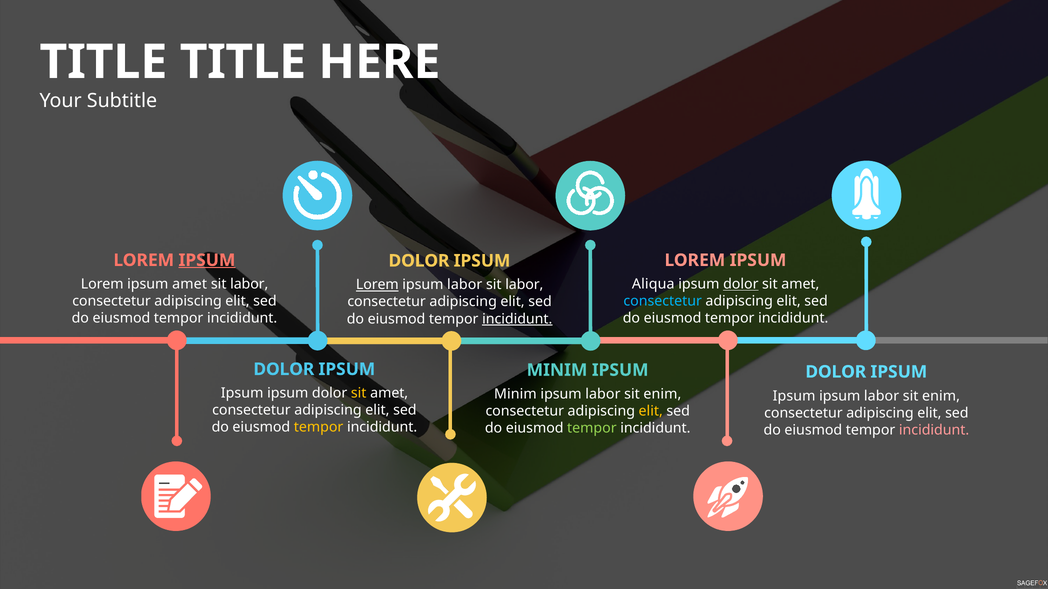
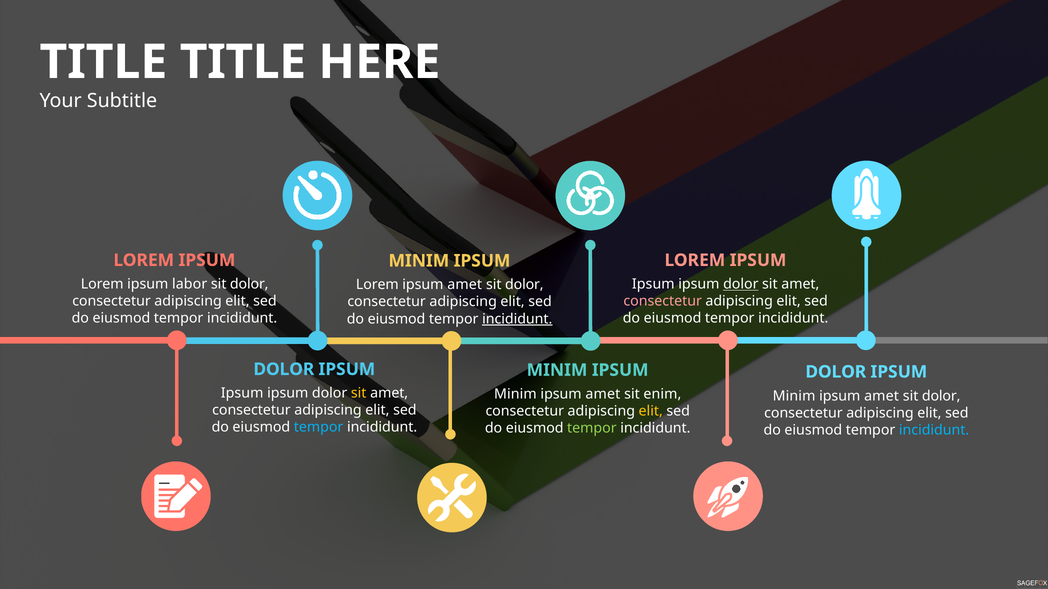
IPSUM underline: present -> none (207, 260)
DOLOR: DOLOR -> MINIM (419, 261)
ipsum amet: amet -> labor (190, 284)
labor: labor -> dolor (249, 284)
Aliqua: Aliqua -> Ipsum (653, 284)
Lorem underline: present -> none (377, 285)
labor: labor -> amet (465, 285)
labor: labor -> dolor (524, 285)
consectetur colour: light blue -> pink (663, 301)
labor: labor -> amet (603, 394)
Ipsum: Ipsum -> Minim (794, 396)
labor: labor -> amet (882, 396)
enim: enim -> dolor (941, 396)
tempor colour: yellow -> light blue (319, 428)
incididunt colour: pink -> light blue (934, 430)
